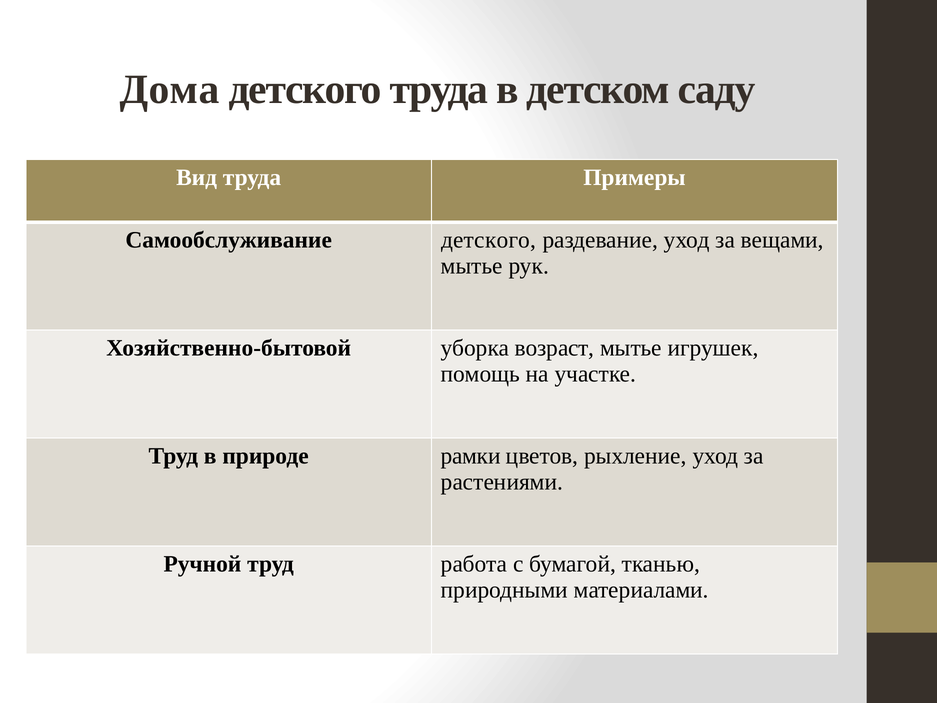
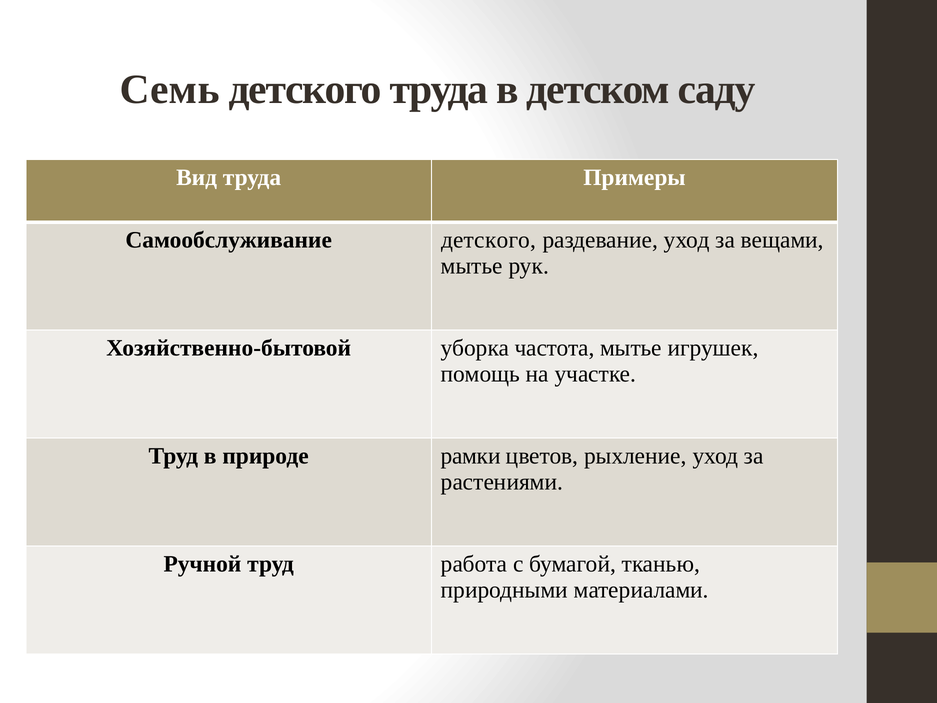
Дома: Дома -> Семь (170, 90)
возраст: возраст -> частота (555, 348)
